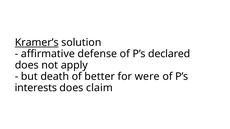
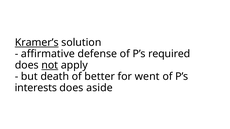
declared: declared -> required (169, 54)
not underline: none -> present (50, 65)
were: were -> went (147, 77)
claim: claim -> aside (99, 88)
